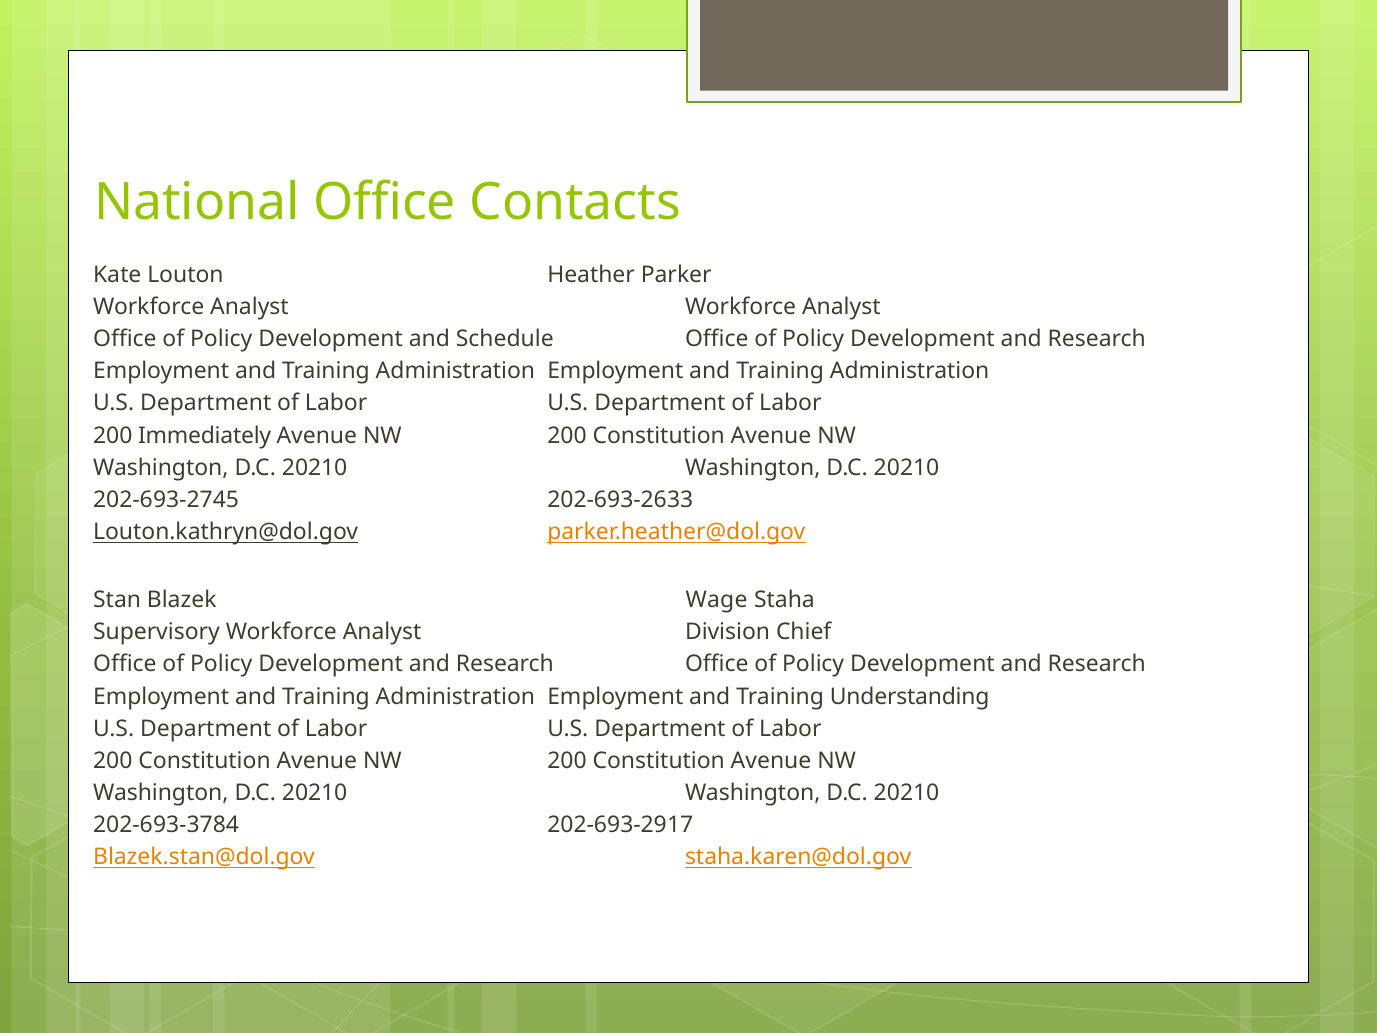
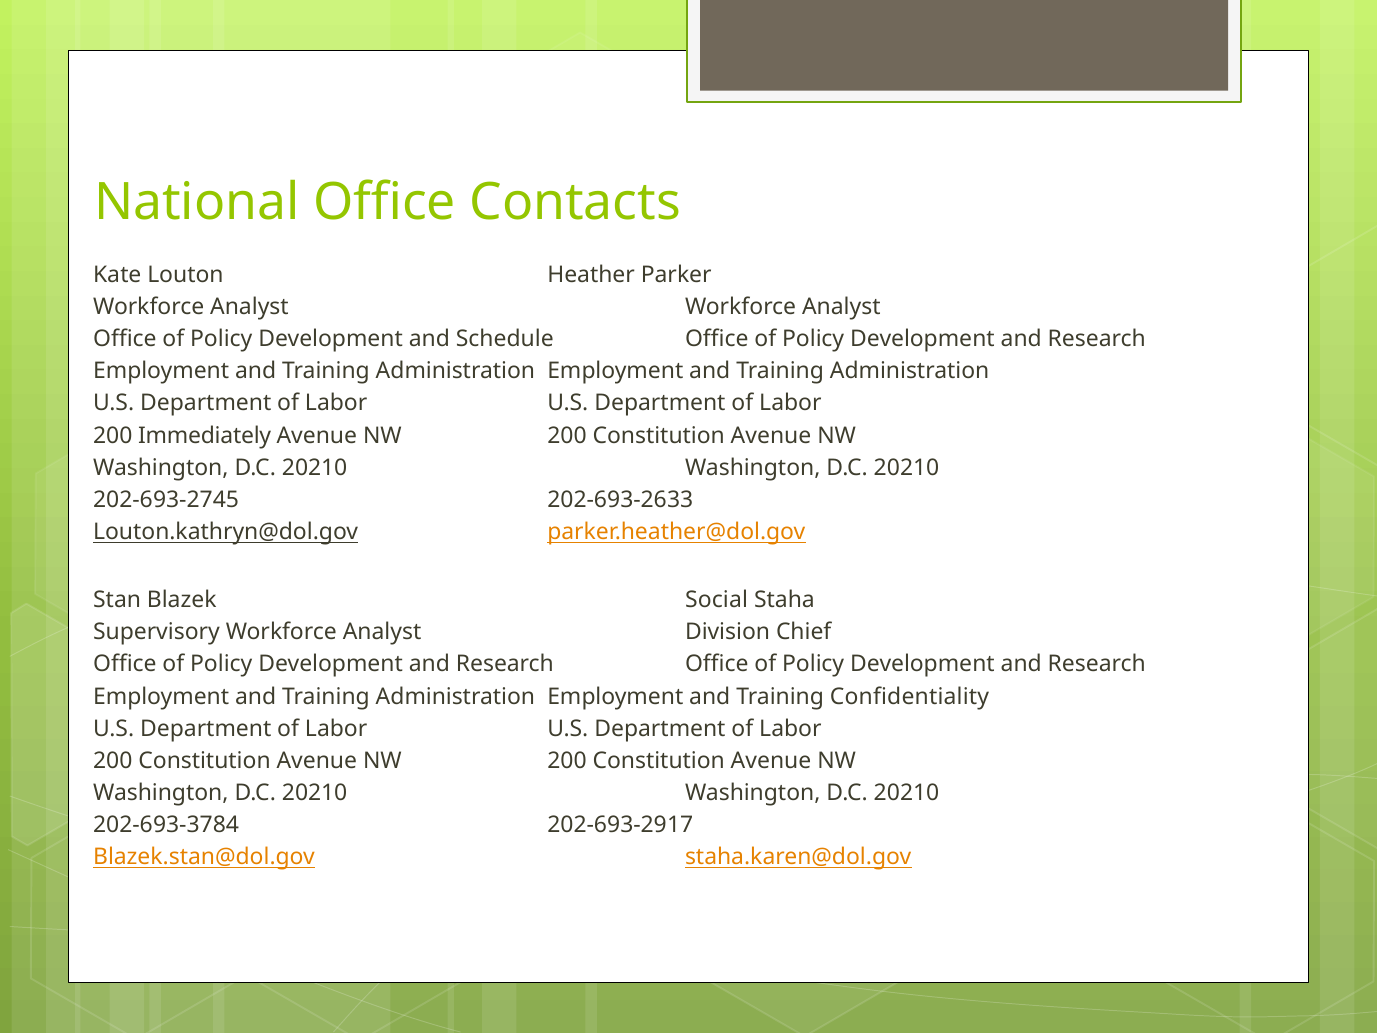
Wage: Wage -> Social (717, 600)
Understanding: Understanding -> Confidentiality (909, 696)
